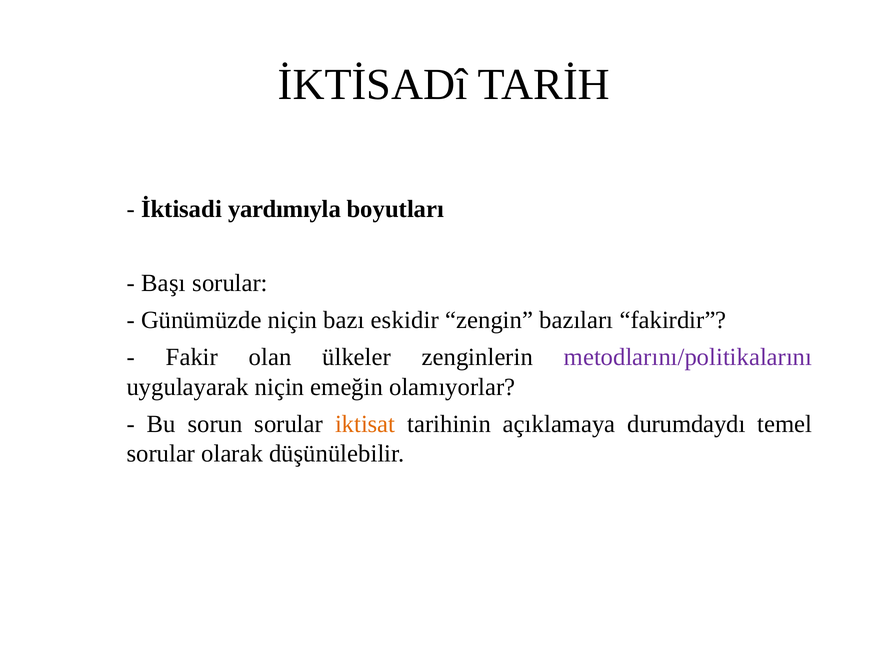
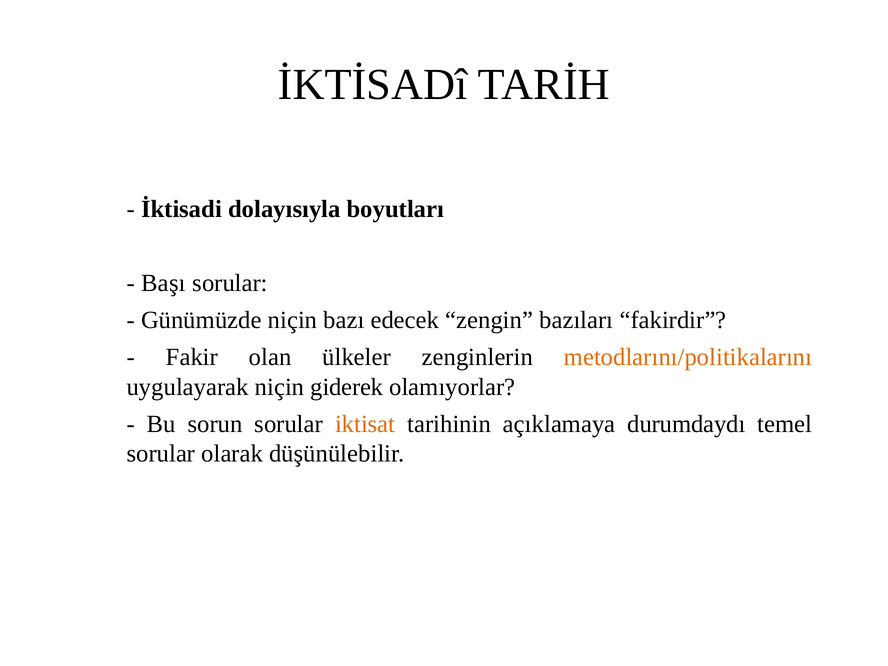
yardımıyla: yardımıyla -> dolayısıyla (284, 209)
eskidir: eskidir -> edecek (405, 320)
metodlarını/politikalarını colour: purple -> orange (688, 357)
emeğin: emeğin -> giderek (347, 387)
